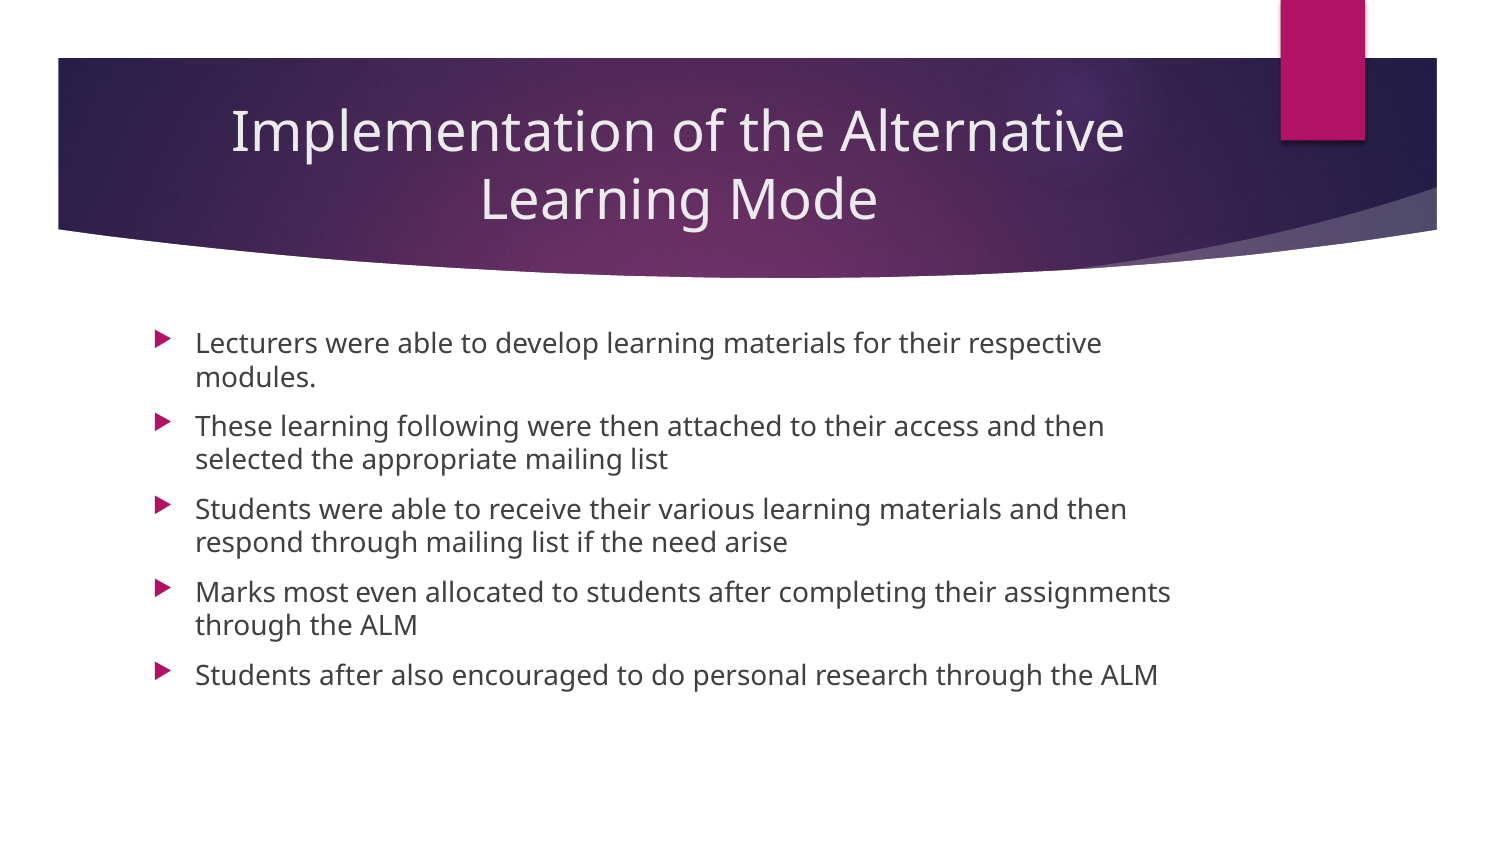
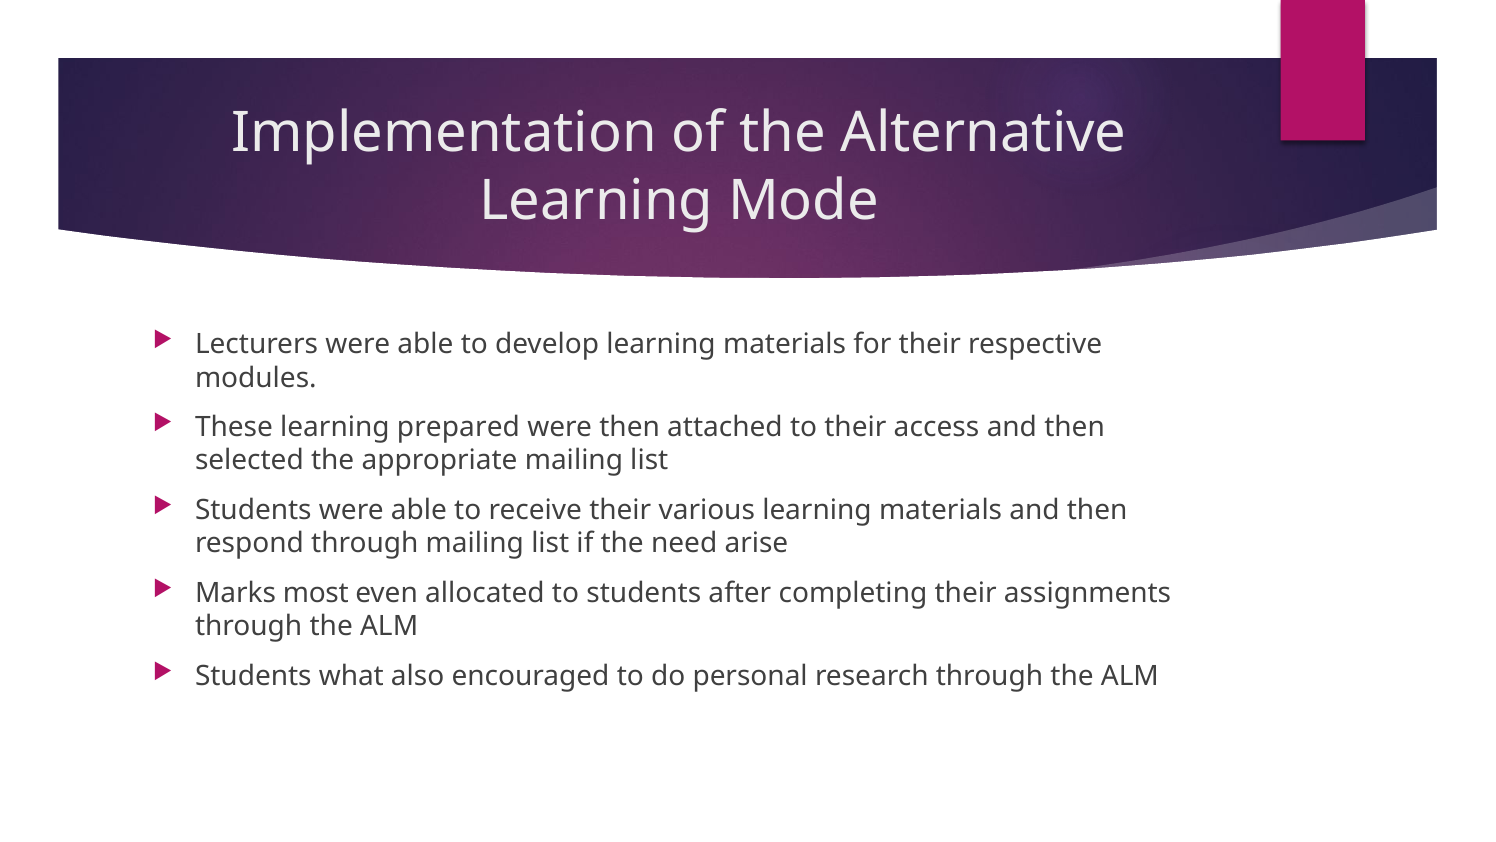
following: following -> prepared (458, 427)
after: after -> what (351, 676)
